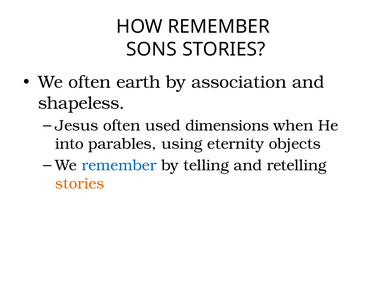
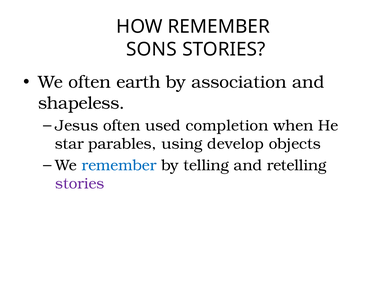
dimensions: dimensions -> completion (227, 125)
into: into -> star (69, 144)
eternity: eternity -> develop (235, 144)
stories colour: orange -> purple (80, 183)
